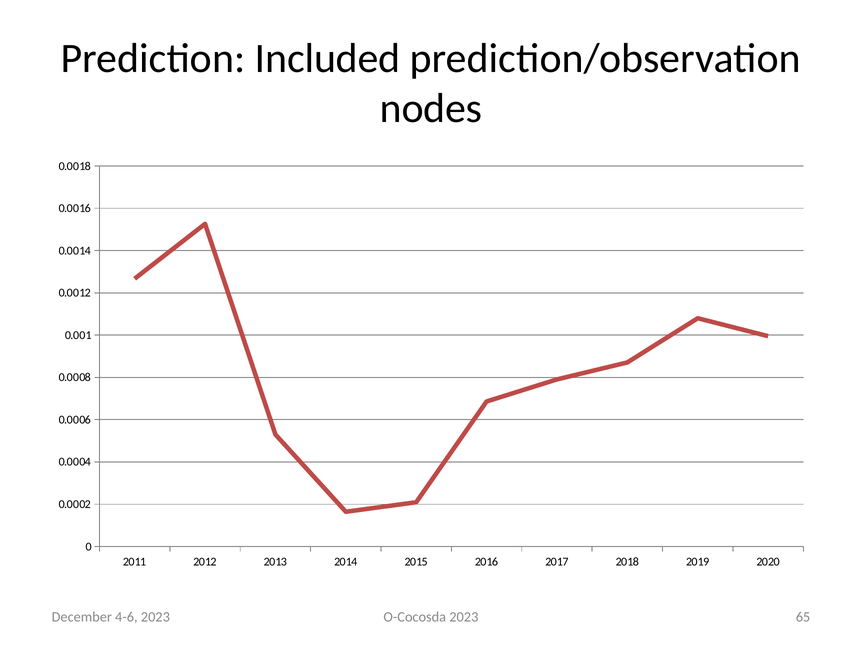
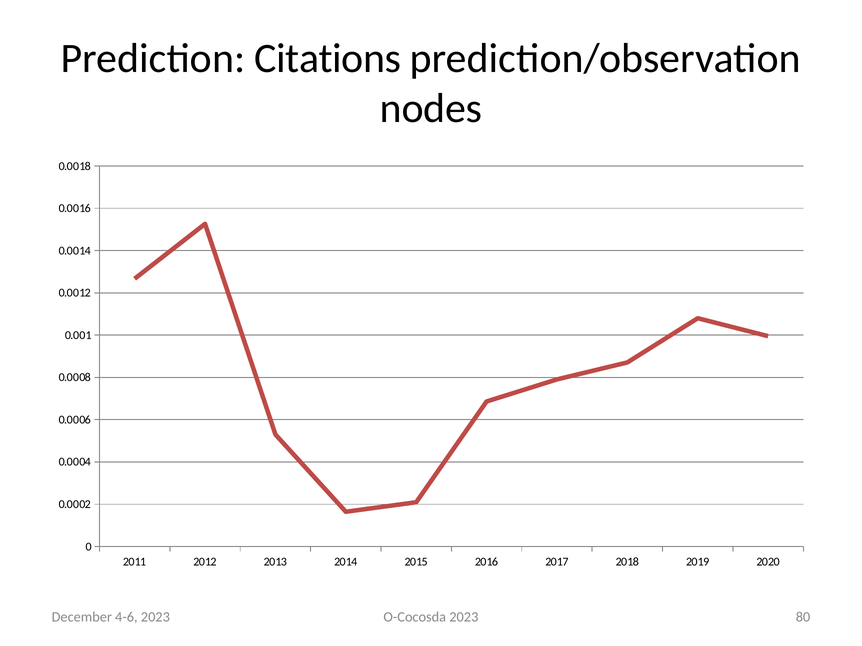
Included: Included -> Citations (328, 58)
65: 65 -> 80 (803, 617)
